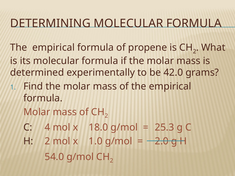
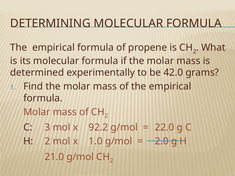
4: 4 -> 3 (47, 127)
18.0: 18.0 -> 92.2 (98, 127)
25.3: 25.3 -> 22.0 (164, 127)
54.0: 54.0 -> 21.0 (54, 157)
